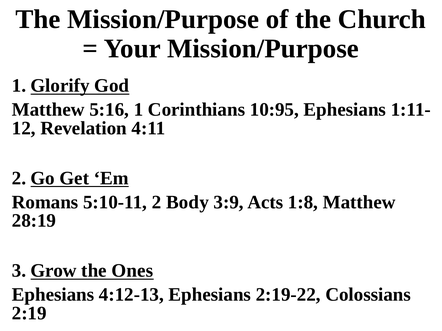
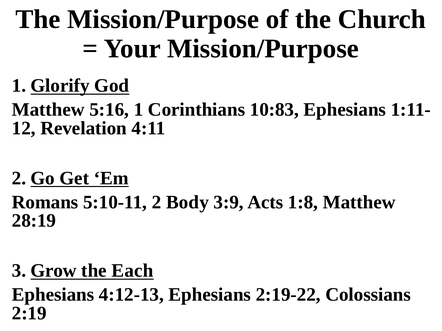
10:95: 10:95 -> 10:83 (274, 110)
Ones: Ones -> Each (132, 271)
